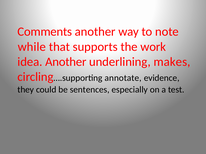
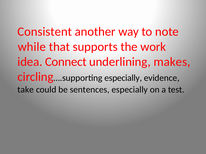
Comments: Comments -> Consistent (45, 32)
idea Another: Another -> Connect (66, 62)
annotate: annotate -> especially (123, 78)
they: they -> take (26, 90)
